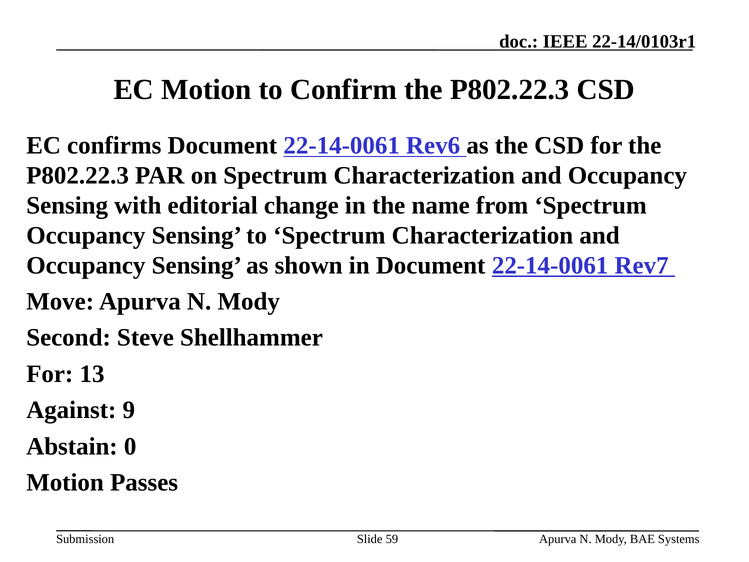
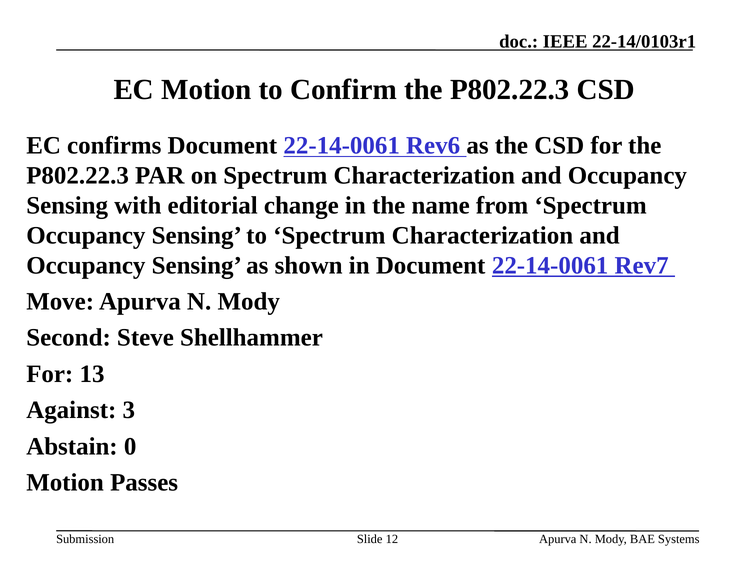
9: 9 -> 3 (129, 410)
59: 59 -> 12 (392, 539)
